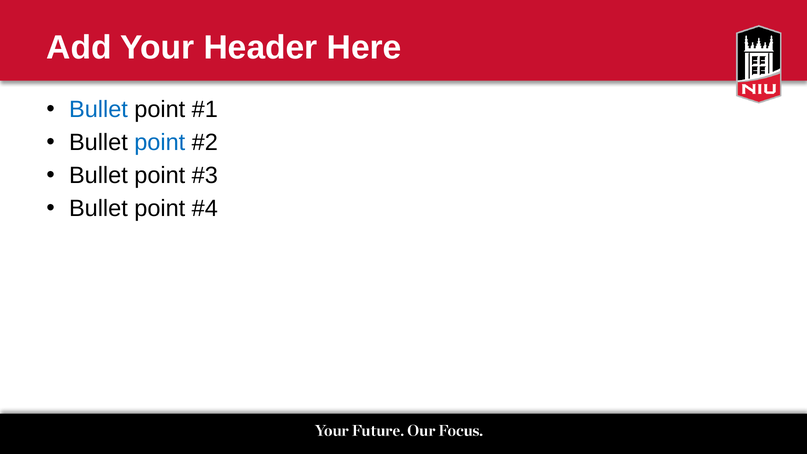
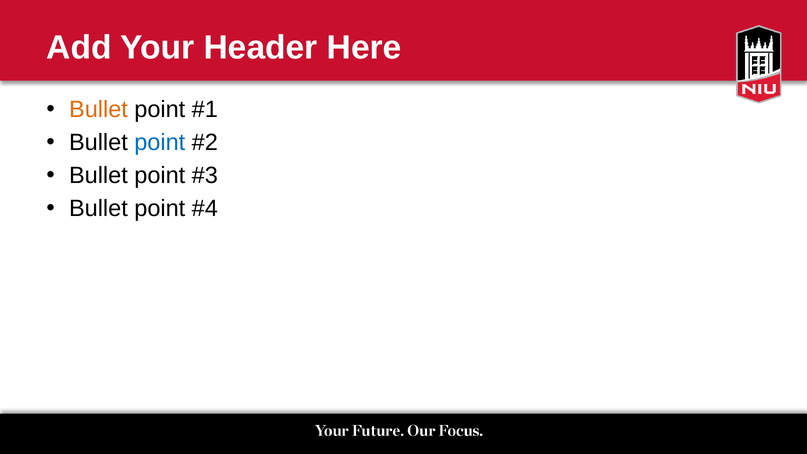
Bullet colour: blue -> orange (98, 110)
